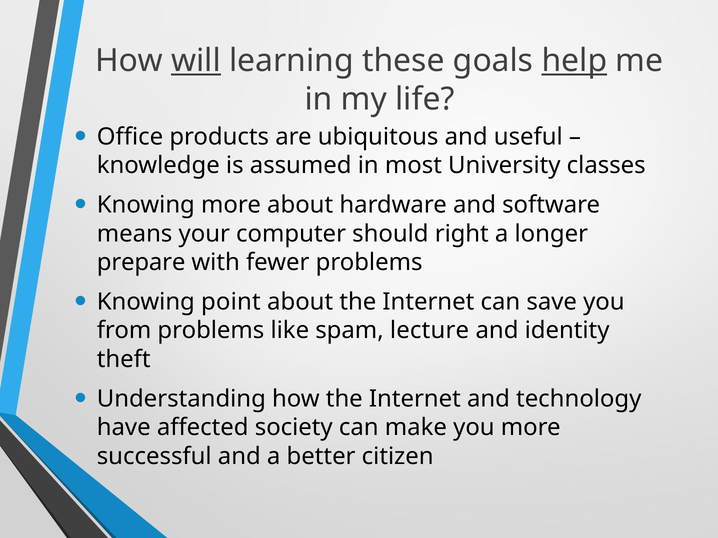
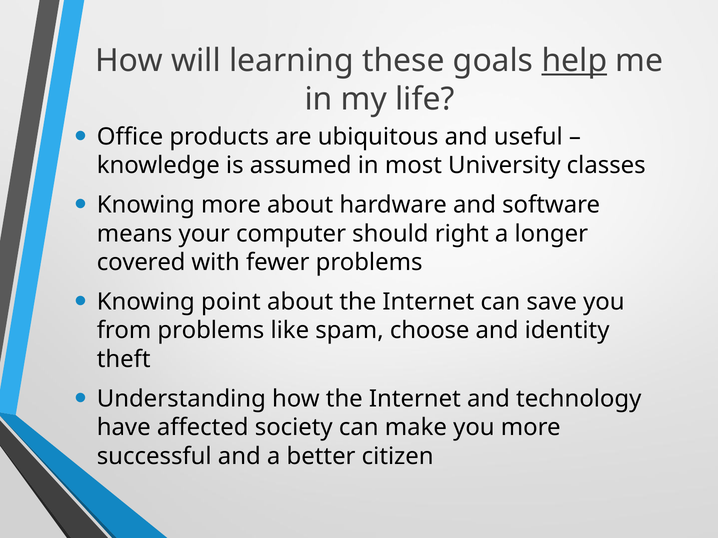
will underline: present -> none (196, 61)
prepare: prepare -> covered (141, 263)
lecture: lecture -> choose (430, 331)
